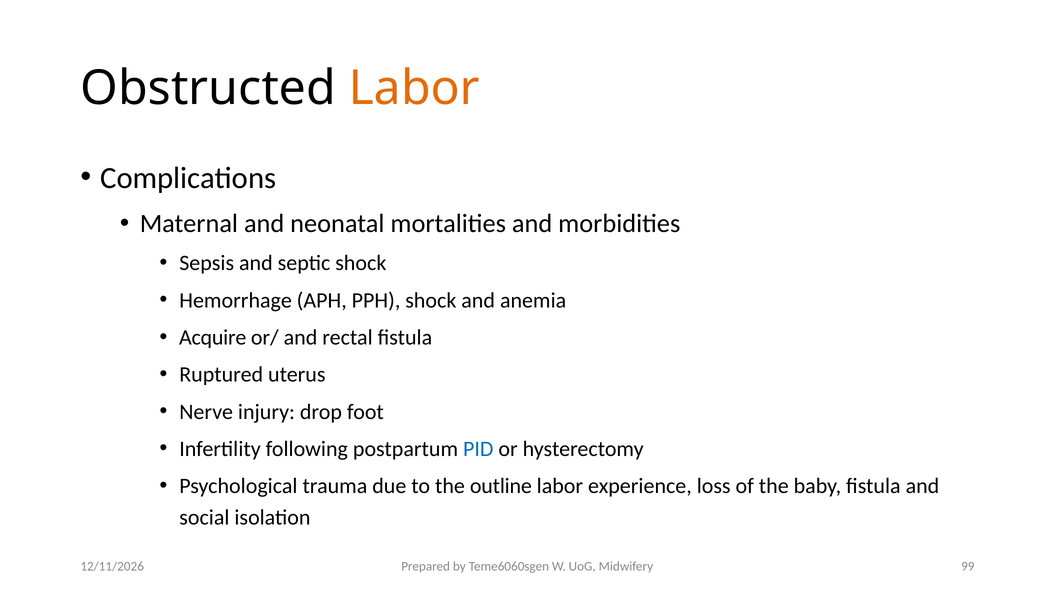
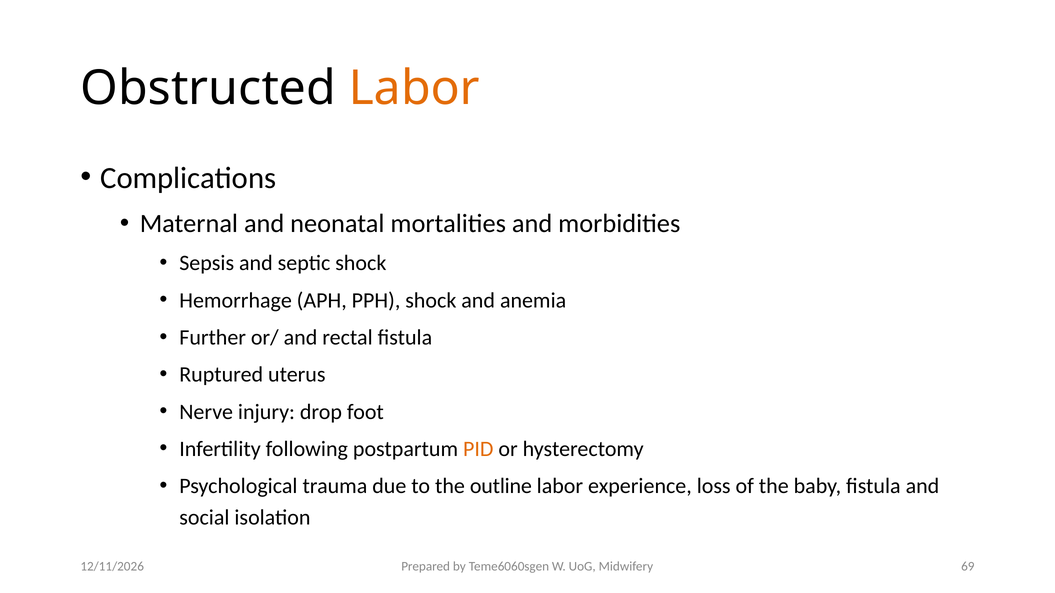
Acquire: Acquire -> Further (213, 338)
PID colour: blue -> orange (478, 449)
99: 99 -> 69 (968, 567)
